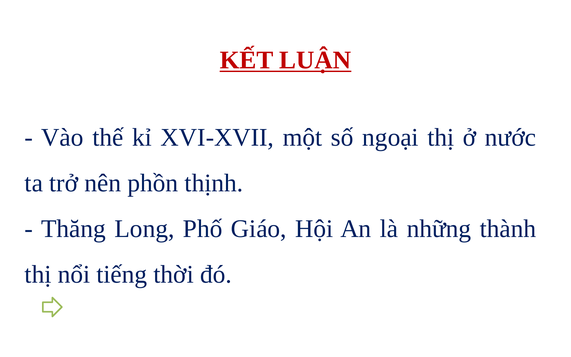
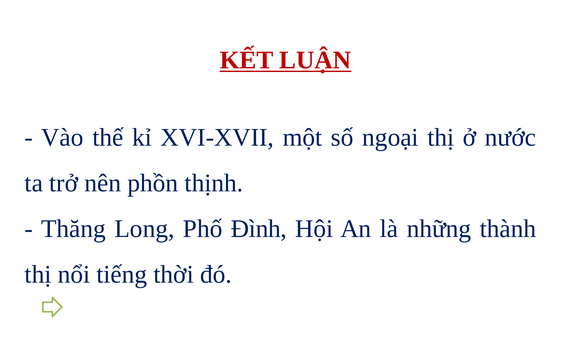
Giáo: Giáo -> Đình (259, 229)
